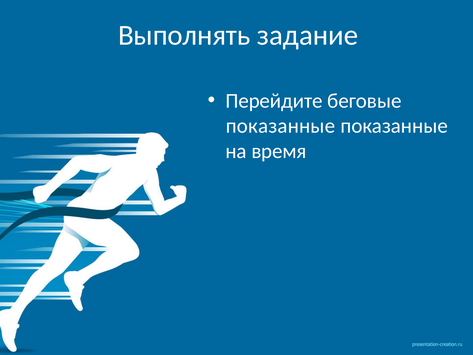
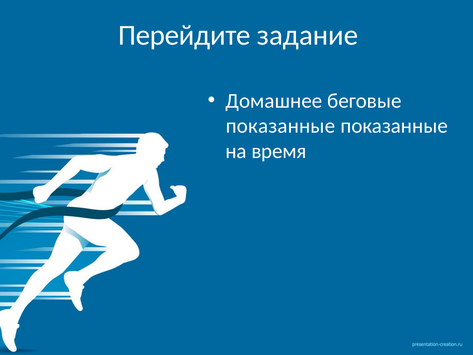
Выполнять: Выполнять -> Перейдите (184, 35)
Перейдите: Перейдите -> Домашнее (274, 101)
